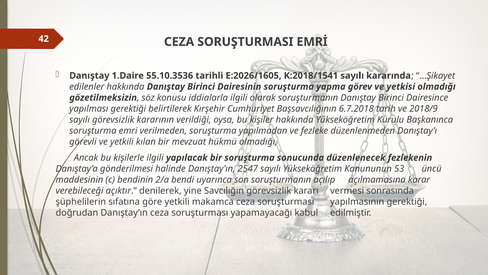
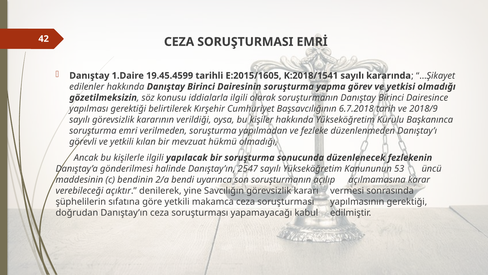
55.10.3536: 55.10.3536 -> 19.45.4599 (170, 76)
E:2026/1605: E:2026/1605 -> E:2015/1605 (254, 76)
